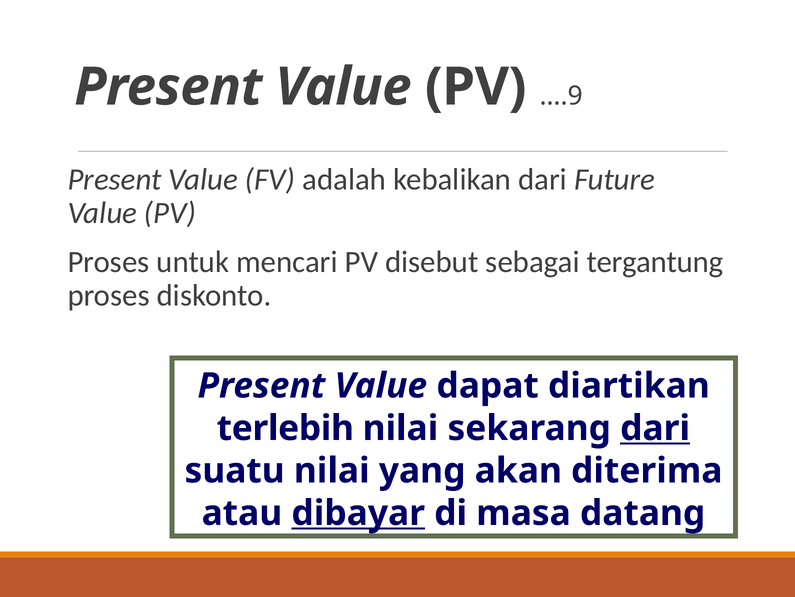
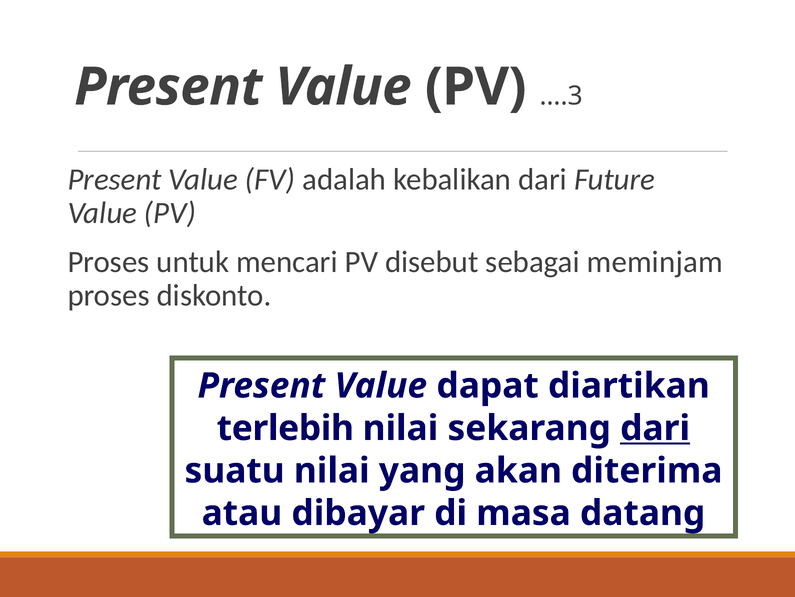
….9: ….9 -> ….3 (561, 96)
tergantung: tergantung -> meminjam (655, 262)
dibayar underline: present -> none (358, 513)
